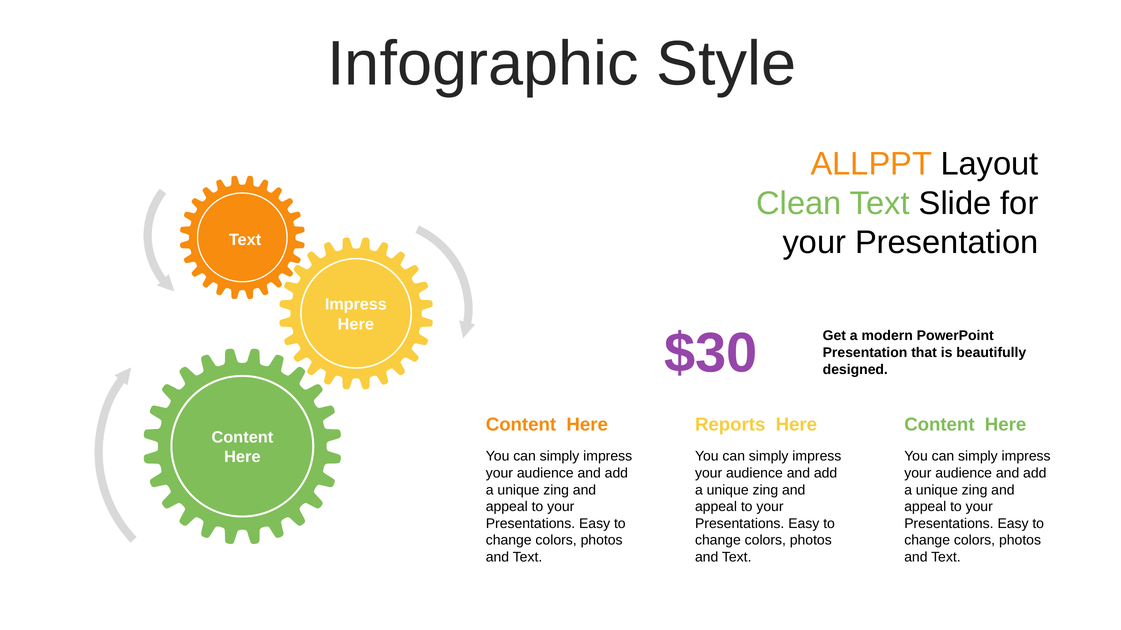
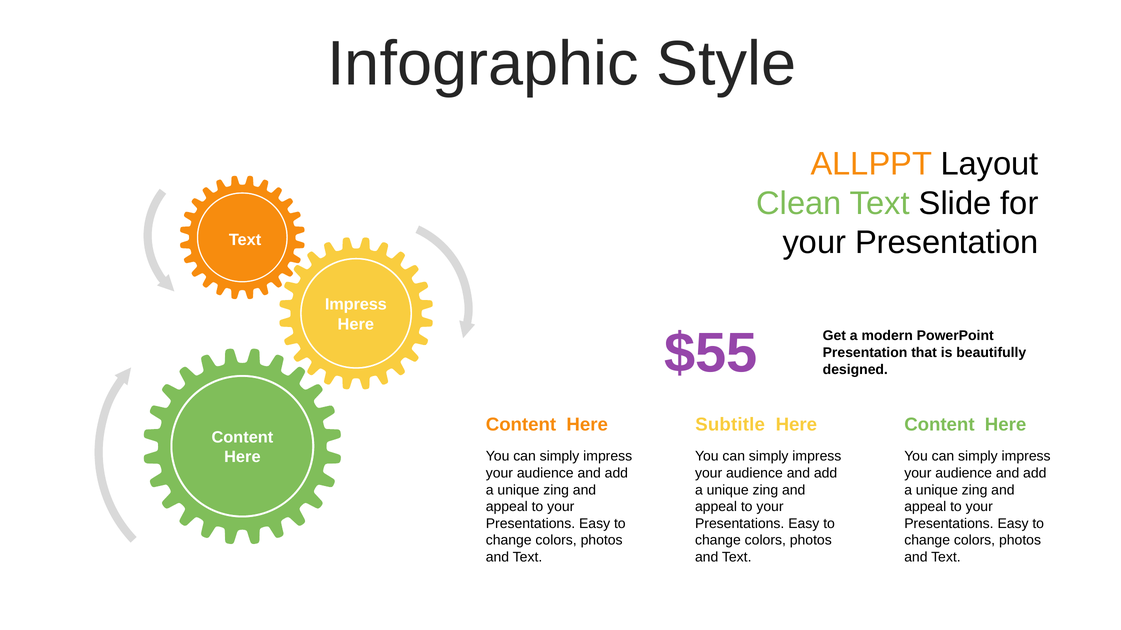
$30: $30 -> $55 (711, 354)
Reports: Reports -> Subtitle (730, 425)
